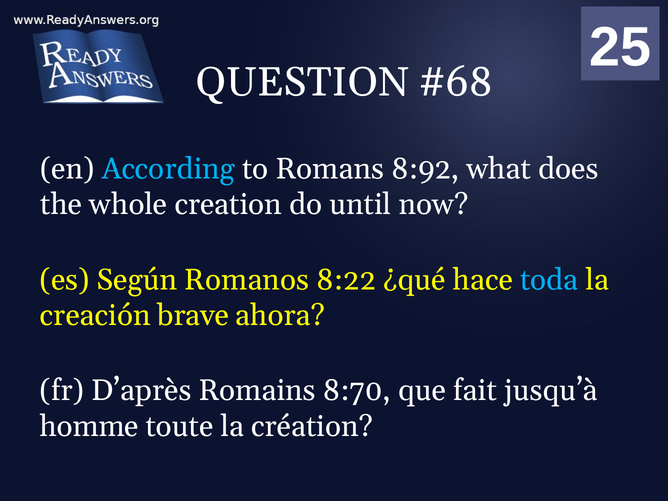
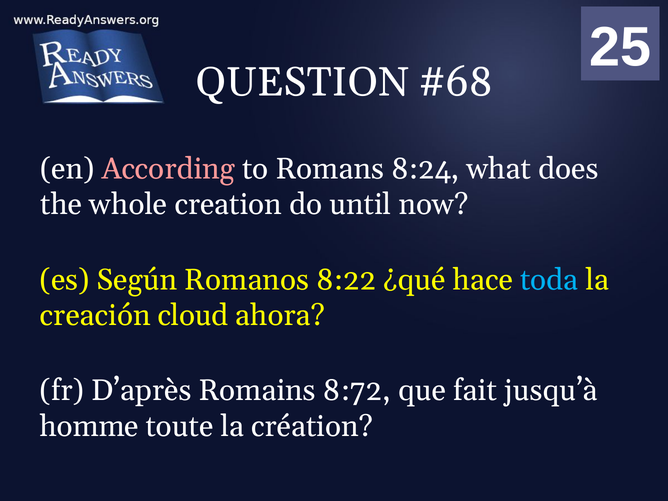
According colour: light blue -> pink (168, 169)
8:92: 8:92 -> 8:24 (425, 169)
brave: brave -> cloud (193, 315)
8:70: 8:70 -> 8:72 (357, 391)
